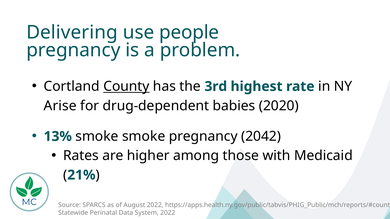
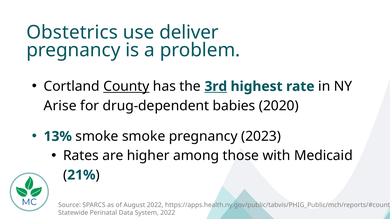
Delivering: Delivering -> Obstetrics (72, 32)
people: people -> deliver (189, 32)
3rd underline: none -> present (216, 87)
2042: 2042 -> 2023 (261, 137)
